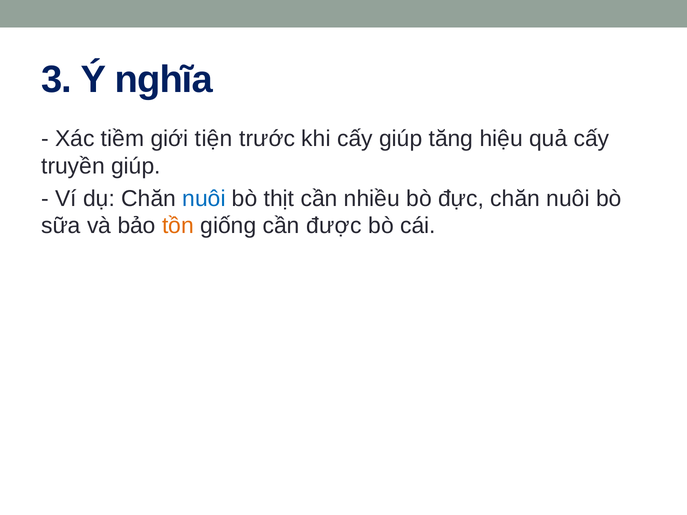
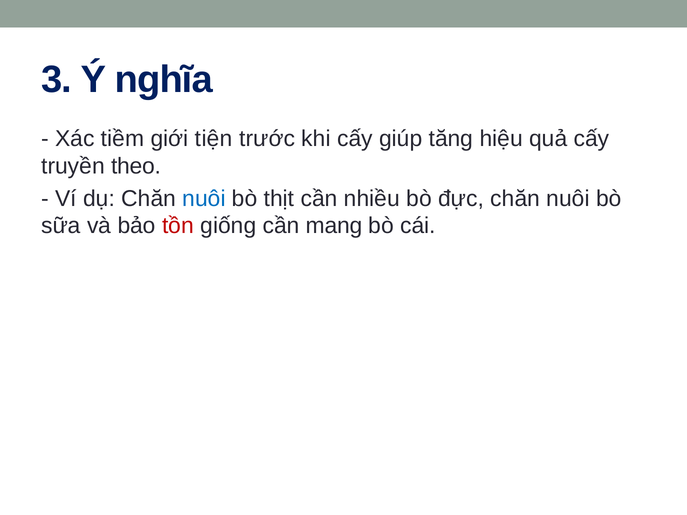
truyền giúp: giúp -> theo (136, 166)
tồn colour: orange -> red (178, 226)
được: được -> mang (334, 226)
